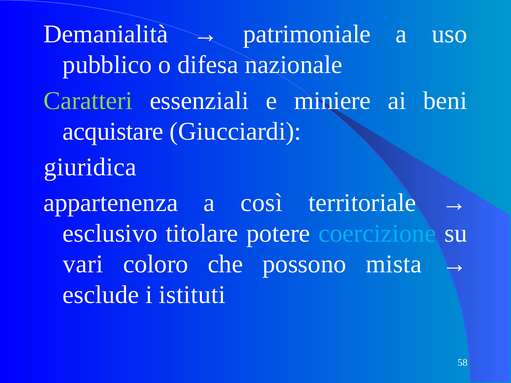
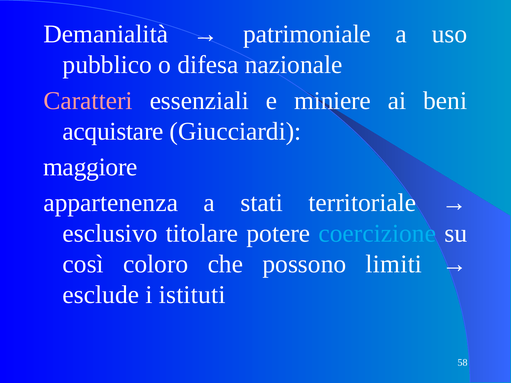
Caratteri colour: light green -> pink (88, 101)
giuridica: giuridica -> maggiore (90, 167)
così: così -> stati (262, 203)
vari: vari -> così (83, 264)
mista: mista -> limiti (394, 264)
